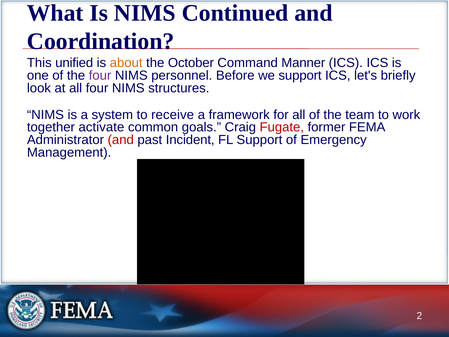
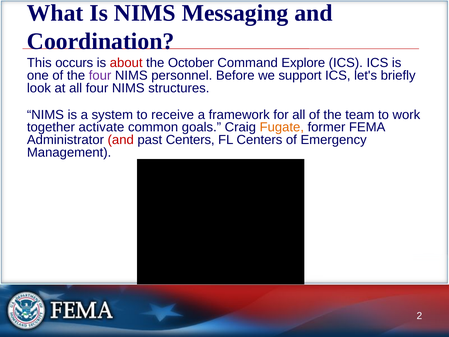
Continued: Continued -> Messaging (235, 13)
unified: unified -> occurs (74, 63)
about colour: orange -> red (126, 63)
Manner: Manner -> Explore (303, 63)
Fugate colour: red -> orange (282, 127)
past Incident: Incident -> Centers (190, 140)
FL Support: Support -> Centers (259, 140)
